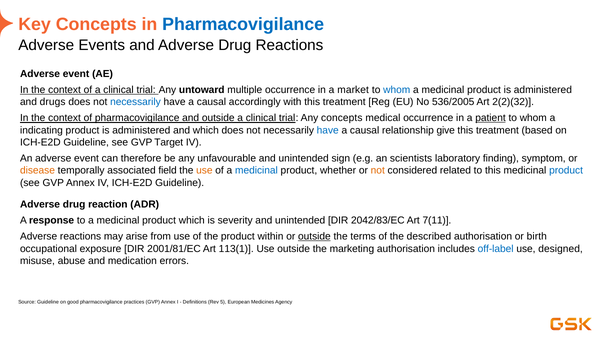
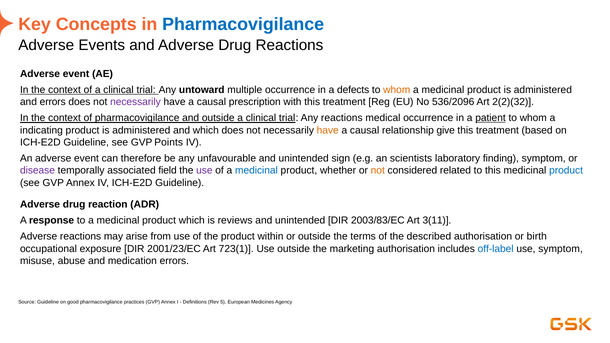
market: market -> defects (353, 90)
whom colour: blue -> orange (397, 90)
and drugs: drugs -> errors (53, 102)
necessarily colour: blue -> purple (135, 102)
accordingly: accordingly -> prescription (255, 102)
536/2005: 536/2005 -> 536/2096 (453, 102)
Any concepts: concepts -> reactions (342, 118)
have colour: blue -> orange (328, 130)
Target: Target -> Points (169, 142)
disease colour: orange -> purple (38, 171)
use colour: orange -> purple (204, 171)
severity: severity -> reviews (235, 221)
2042/83/EC: 2042/83/EC -> 2003/83/EC (378, 221)
7(11: 7(11 -> 3(11 (437, 221)
outside underline: present -> none (314, 237)
2001/81/EC: 2001/81/EC -> 2001/23/EC (174, 249)
113(1: 113(1 -> 723(1 (236, 249)
use designed: designed -> symptom (561, 249)
